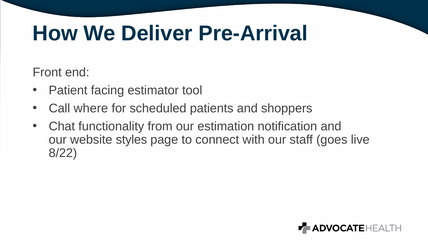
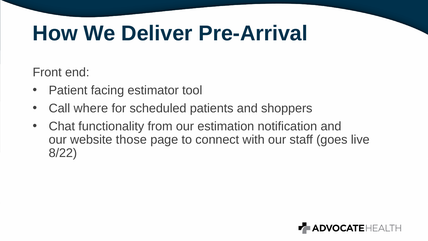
styles: styles -> those (131, 140)
